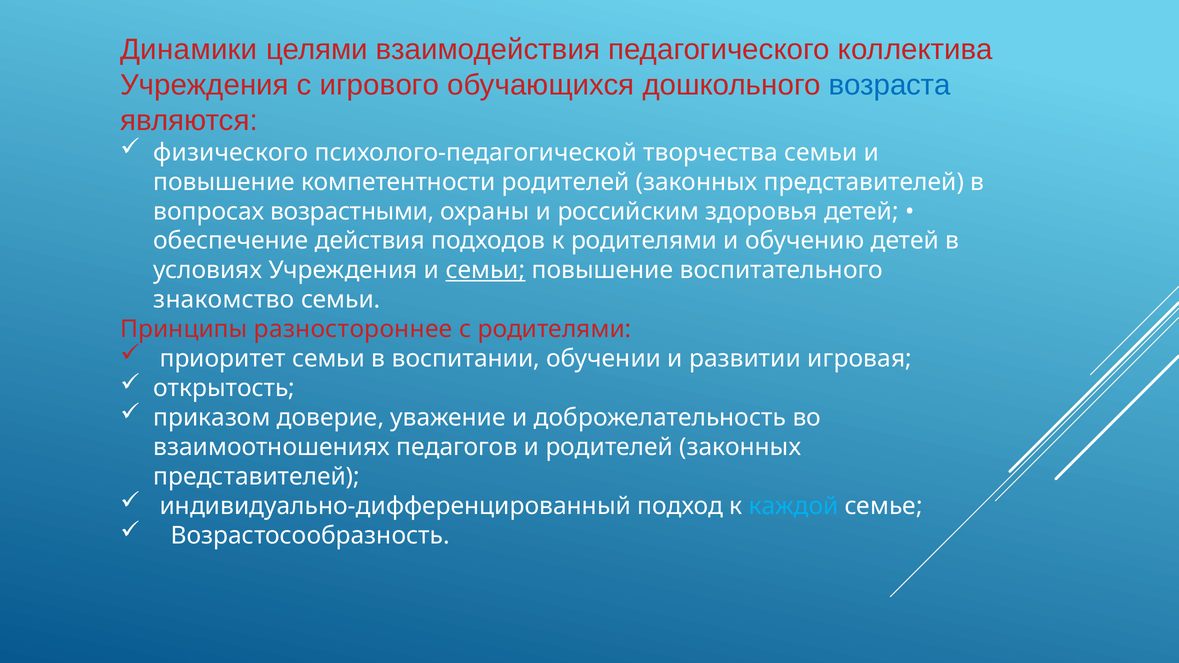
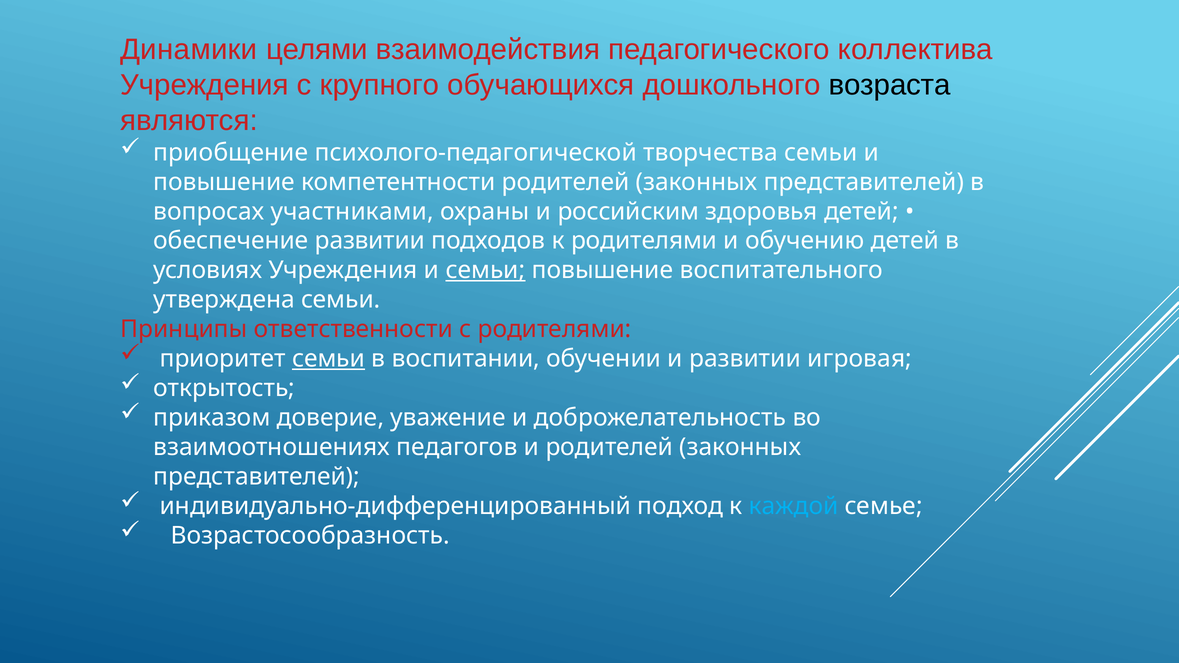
игрового: игрового -> крупного (379, 85)
возраста colour: blue -> black (890, 85)
физического: физического -> приобщение (231, 152)
возрастными: возрастными -> участниками (352, 211)
обеспечение действия: действия -> развитии (370, 241)
знакомство: знакомство -> утверждена (224, 300)
разностороннее: разностороннее -> ответственности (353, 329)
семьи underline: none -> present (329, 359)
